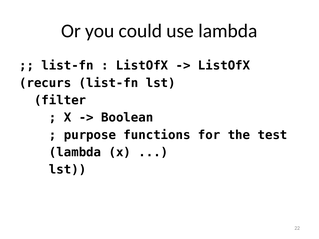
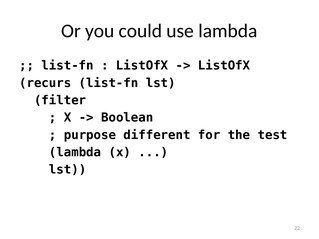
functions: functions -> different (157, 135)
